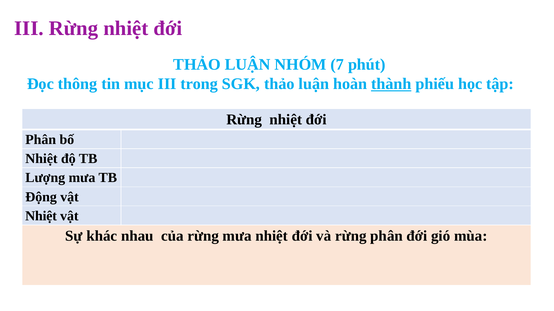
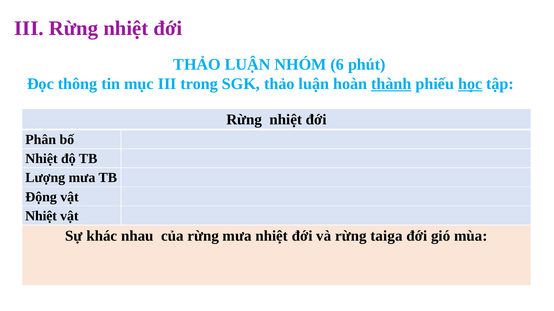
7: 7 -> 6 (337, 65)
học underline: none -> present (470, 84)
rừng phân: phân -> taiga (387, 236)
